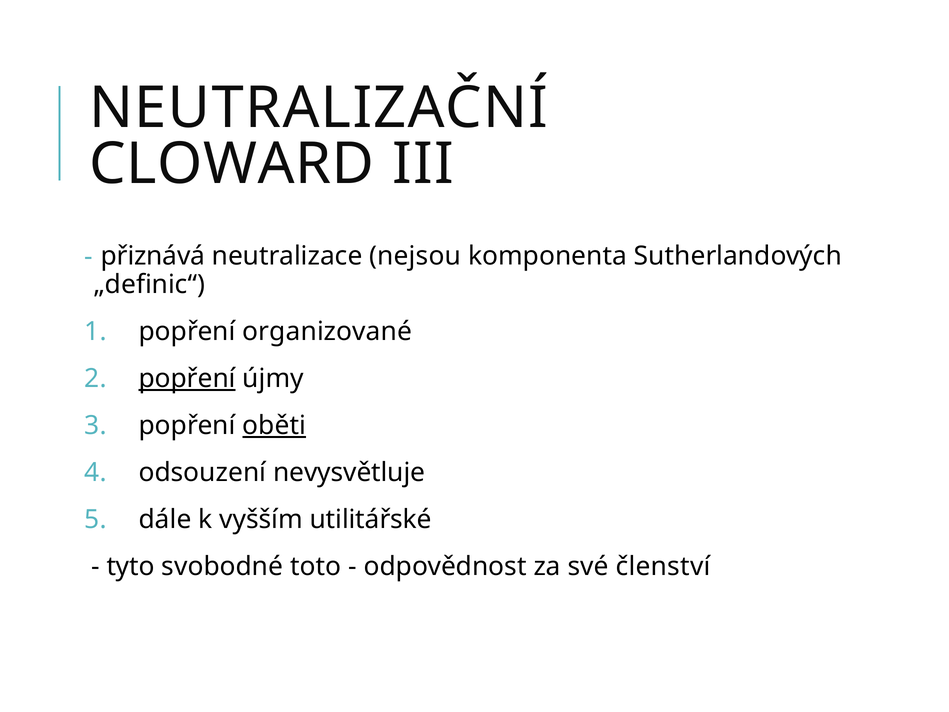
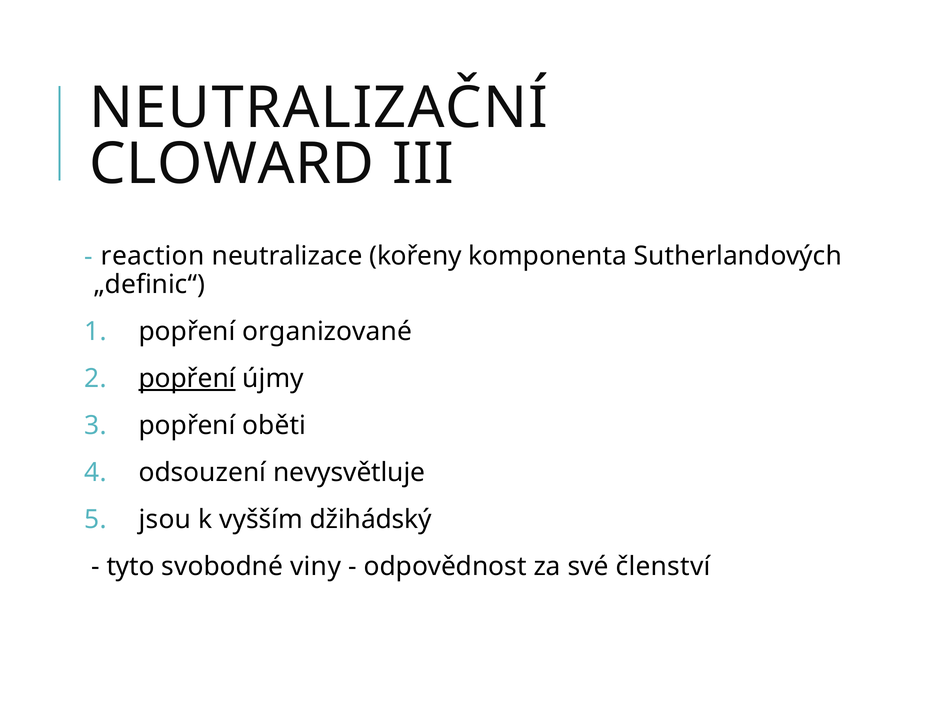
přiznává: přiznává -> reaction (153, 256)
nejsou: nejsou -> kořeny (415, 256)
oběti underline: present -> none (274, 426)
dále: dále -> jsou (165, 519)
utilitářské: utilitářské -> džihádský (371, 519)
toto: toto -> viny (316, 566)
